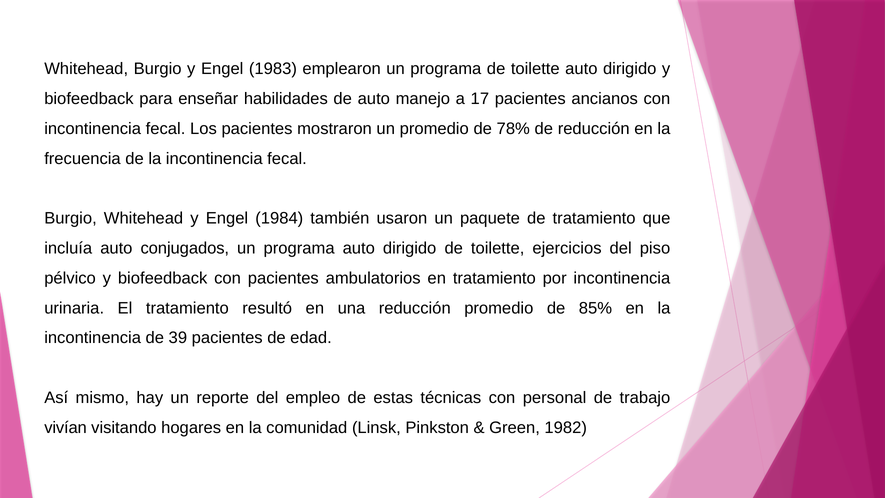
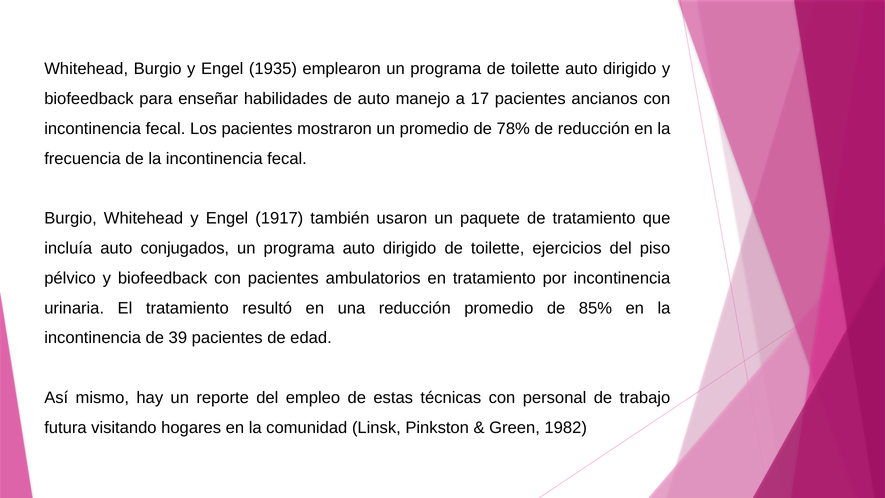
1983: 1983 -> 1935 (273, 69)
1984: 1984 -> 1917 (279, 218)
vivían: vivían -> futura (65, 427)
